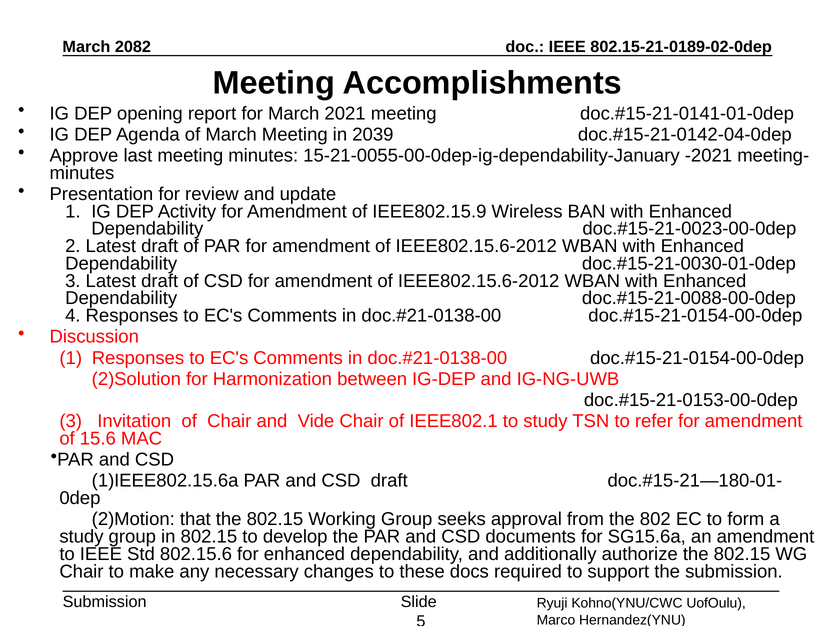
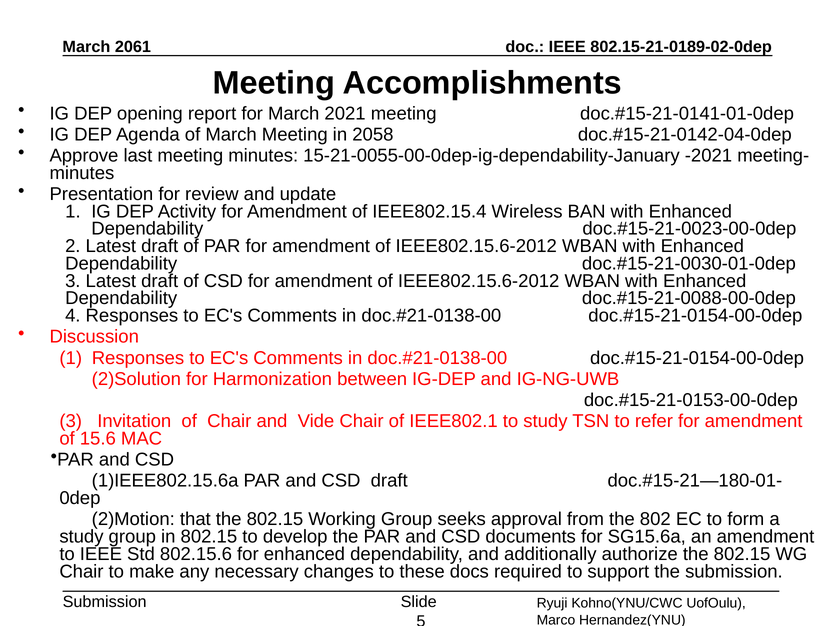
2082: 2082 -> 2061 (133, 47)
2039: 2039 -> 2058 (373, 135)
IEEE802.15.9: IEEE802.15.9 -> IEEE802.15.4 (429, 212)
